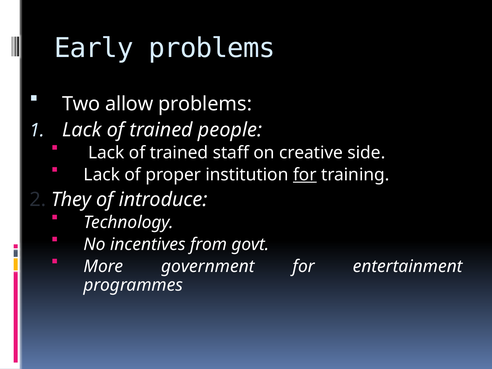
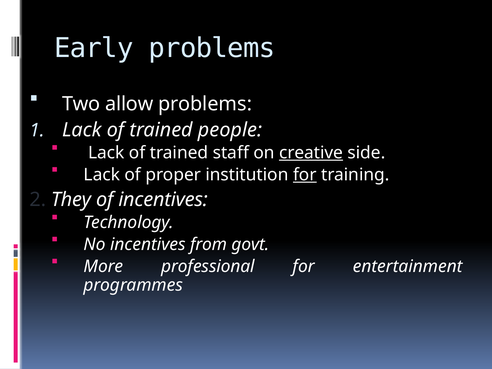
creative underline: none -> present (311, 153)
of introduce: introduce -> incentives (163, 199)
government: government -> professional (208, 266)
